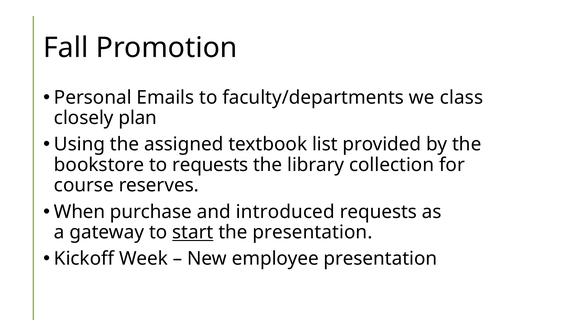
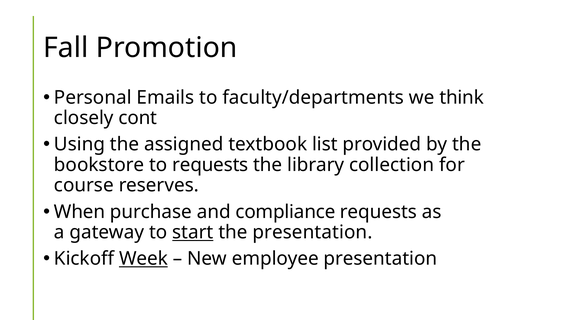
class: class -> think (462, 97)
plan: plan -> cont (138, 118)
introduced: introduced -> compliance (285, 211)
Week underline: none -> present (144, 258)
